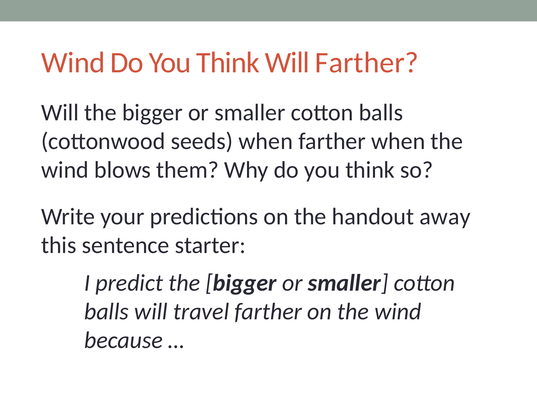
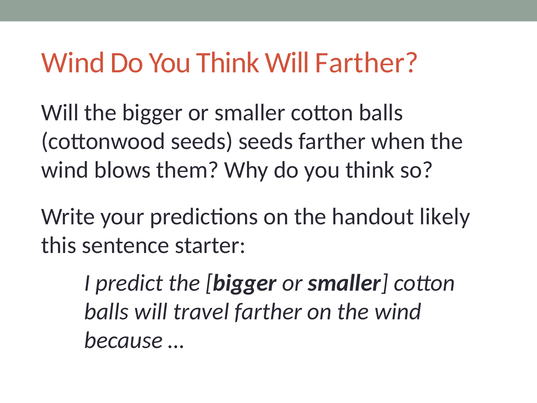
seeds when: when -> seeds (266, 141)
away: away -> likely (445, 217)
